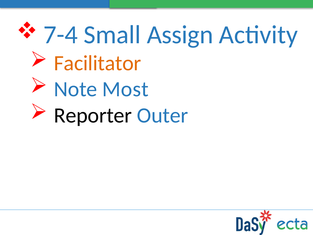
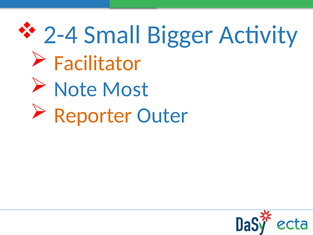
7-4: 7-4 -> 2-4 (61, 35)
Assign: Assign -> Bigger (180, 35)
Reporter colour: black -> orange (93, 115)
